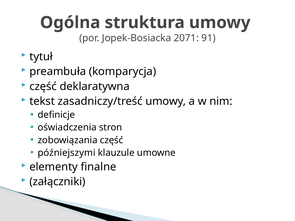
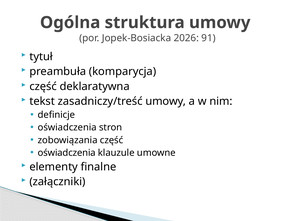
2071: 2071 -> 2026 (186, 38)
późniejszymi: późniejszymi -> oświadczenia (67, 153)
